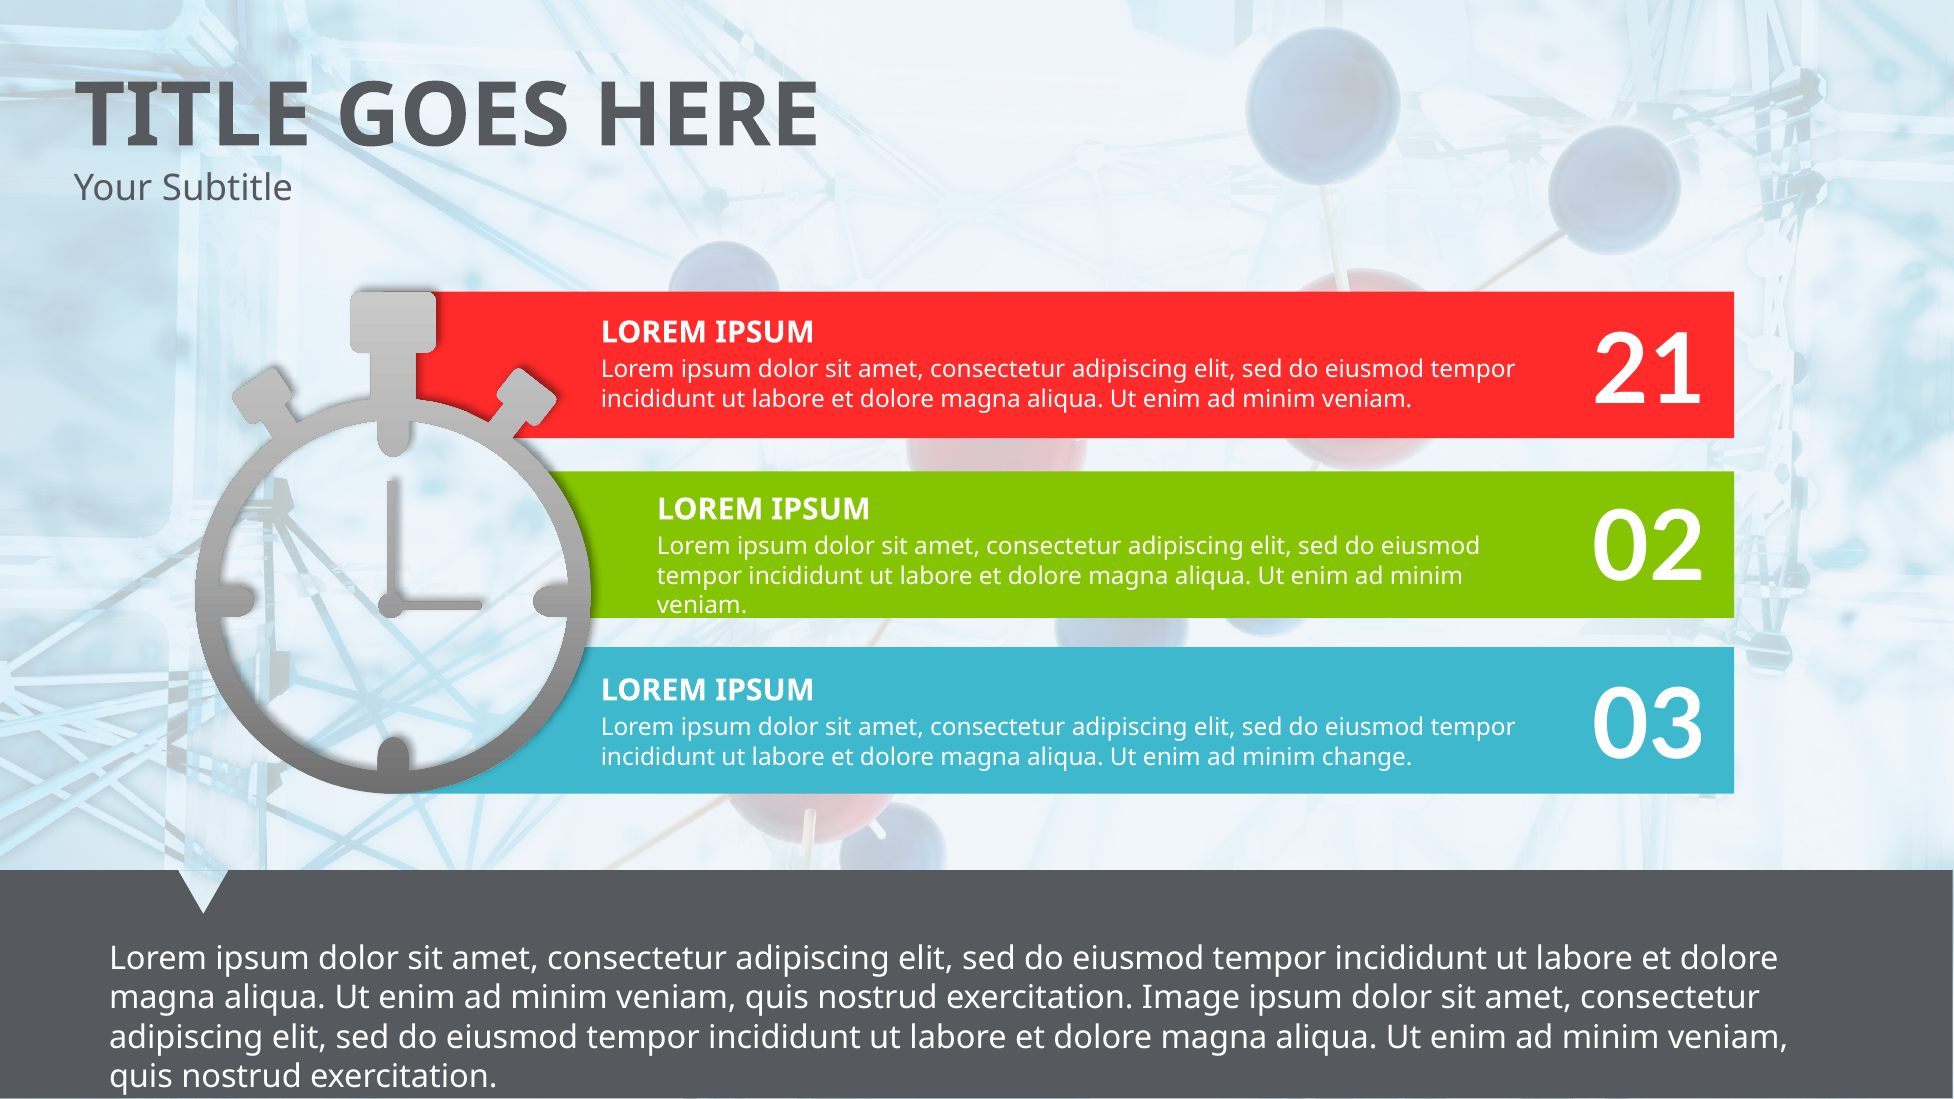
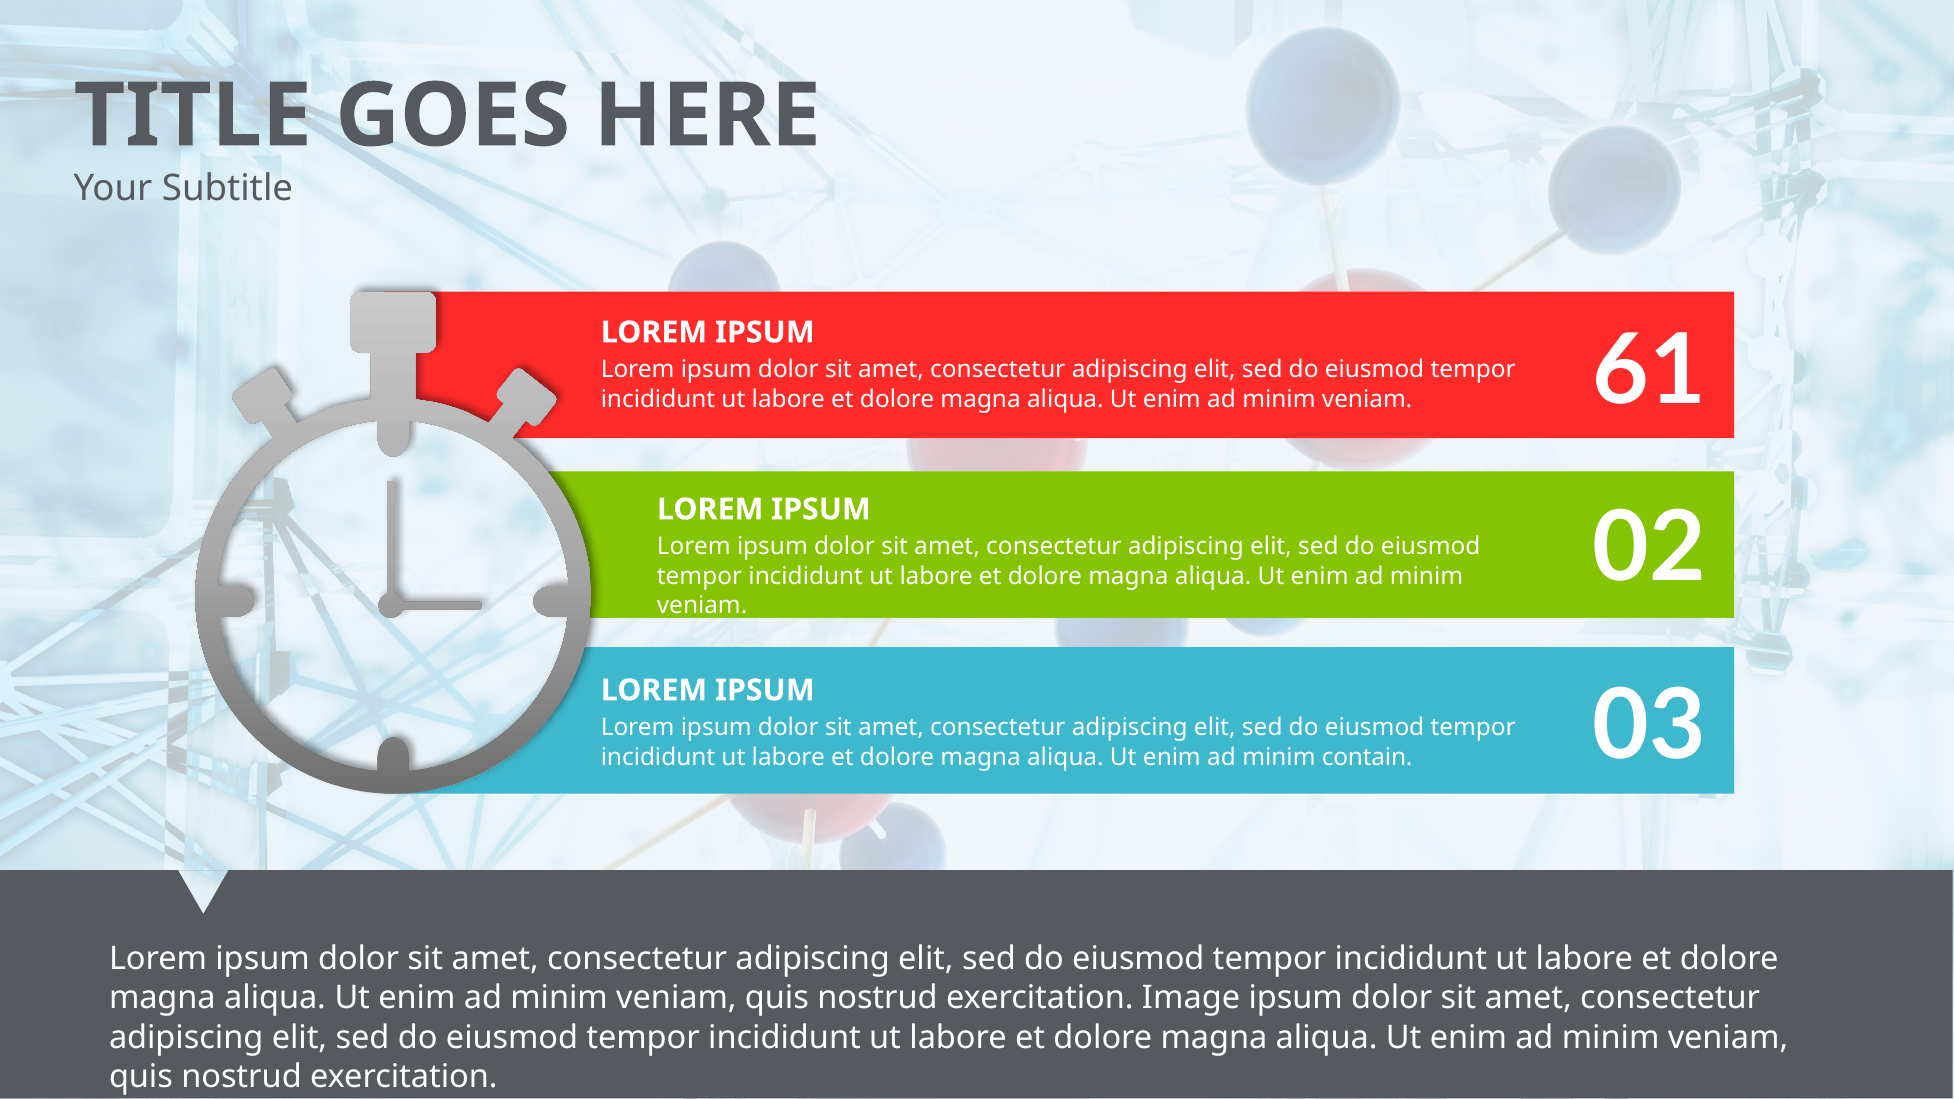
21: 21 -> 61 (1649, 371)
change: change -> contain (1367, 757)
